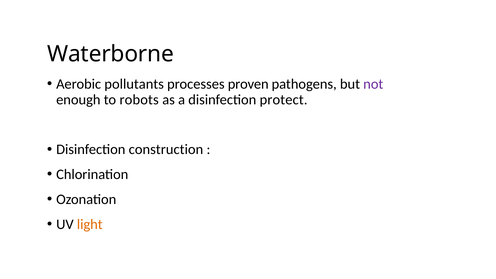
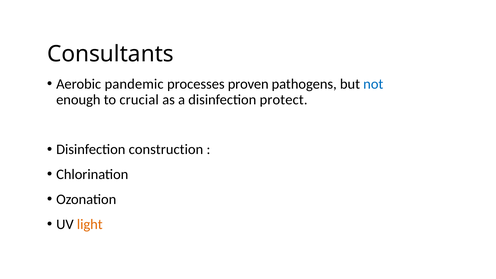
Waterborne: Waterborne -> Consultants (110, 54)
pollutants: pollutants -> pandemic (134, 84)
not colour: purple -> blue (373, 84)
robots: robots -> crucial (139, 100)
